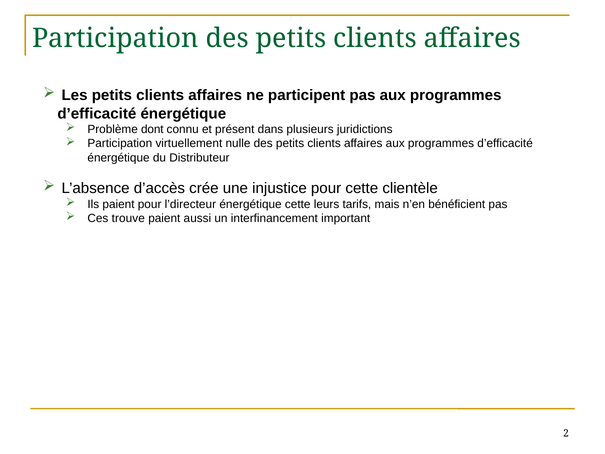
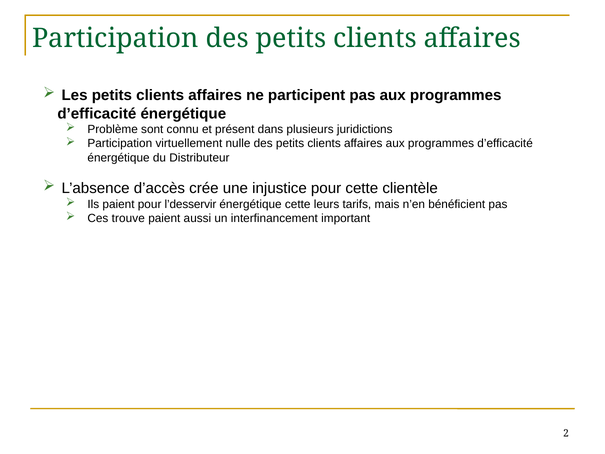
dont: dont -> sont (152, 129)
l’directeur: l’directeur -> l’desservir (190, 204)
